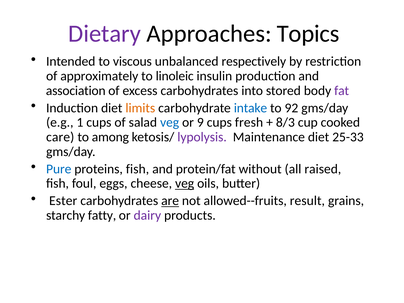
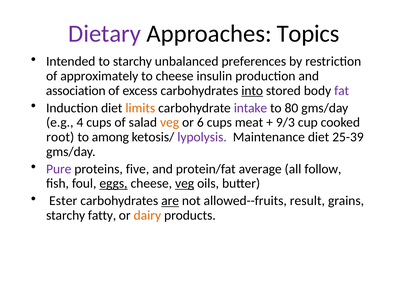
to viscous: viscous -> starchy (132, 62)
respectively: respectively -> preferences (254, 62)
to linoleic: linoleic -> cheese (175, 76)
into underline: none -> present (252, 91)
intake colour: blue -> purple (251, 108)
92: 92 -> 80 (291, 108)
1: 1 -> 4 (80, 123)
veg colour: blue -> orange (170, 123)
9: 9 -> 6 (200, 123)
fresh: fresh -> meat (249, 123)
8/3: 8/3 -> 9/3 (285, 123)
care: care -> root (60, 137)
25-33: 25-33 -> 25-39 (348, 137)
Pure colour: blue -> purple (59, 169)
proteins fish: fish -> five (138, 169)
without: without -> average (260, 169)
raised: raised -> follow (323, 169)
eggs underline: none -> present (113, 184)
dairy colour: purple -> orange (147, 215)
